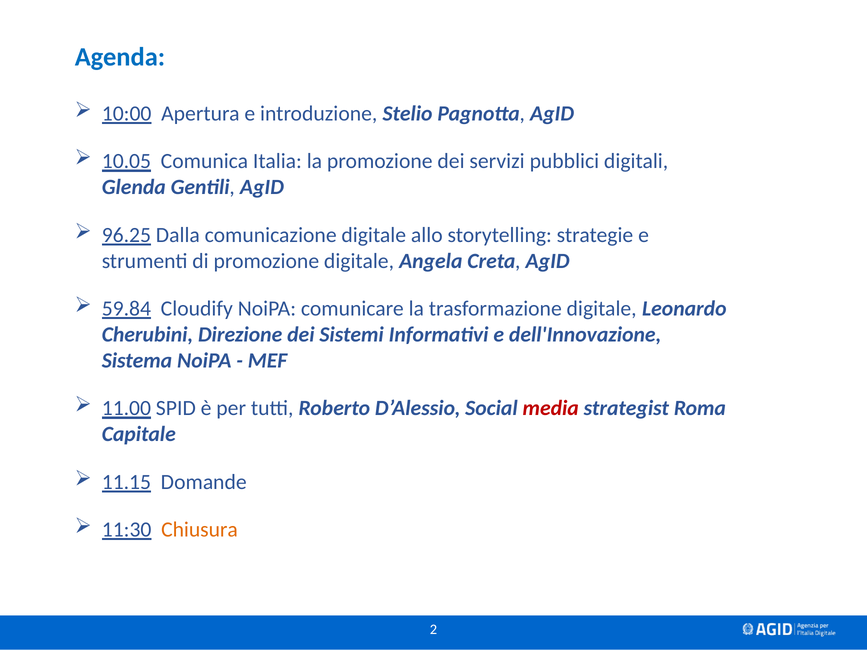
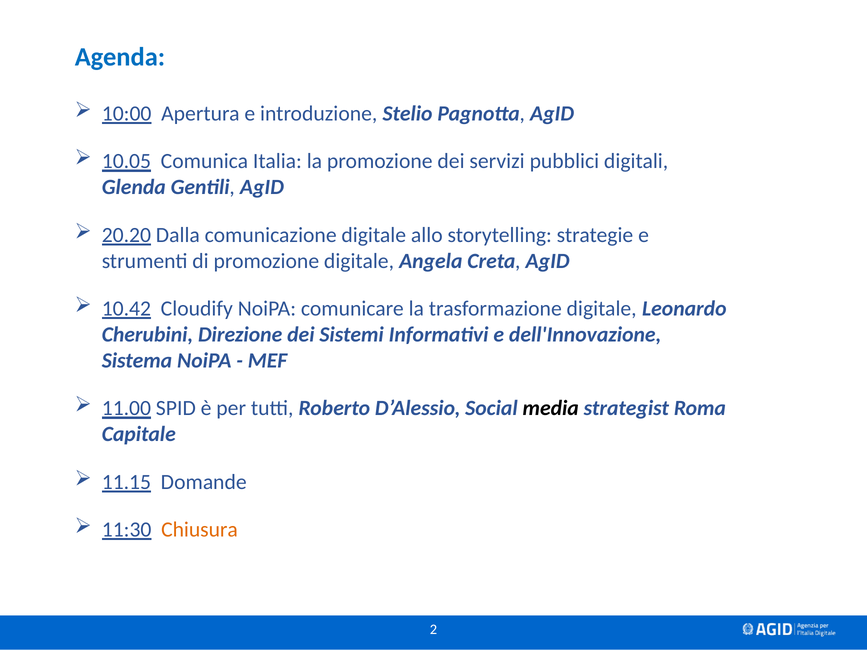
96.25: 96.25 -> 20.20 (126, 235)
59.84: 59.84 -> 10.42 (126, 309)
media colour: red -> black (551, 408)
